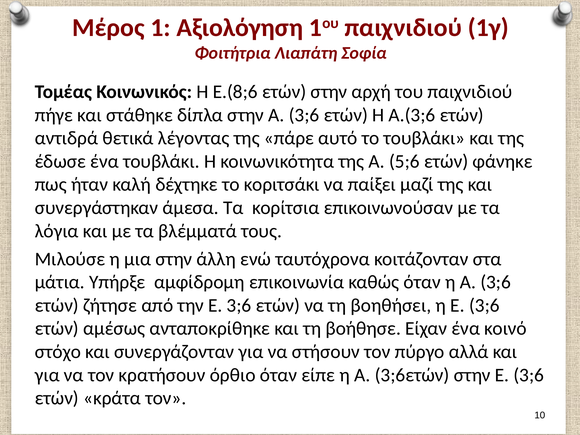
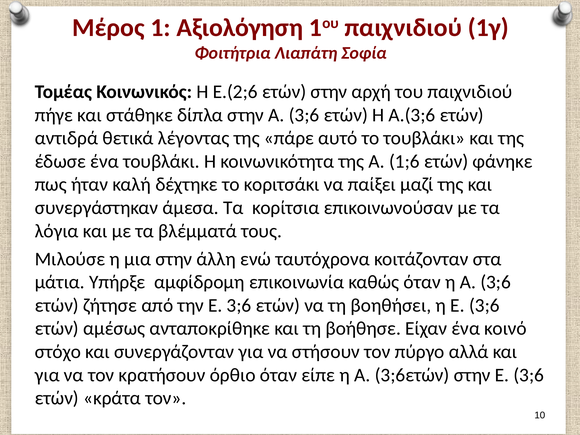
Ε.(8;6: Ε.(8;6 -> Ε.(2;6 (235, 92)
5;6: 5;6 -> 1;6 (404, 161)
